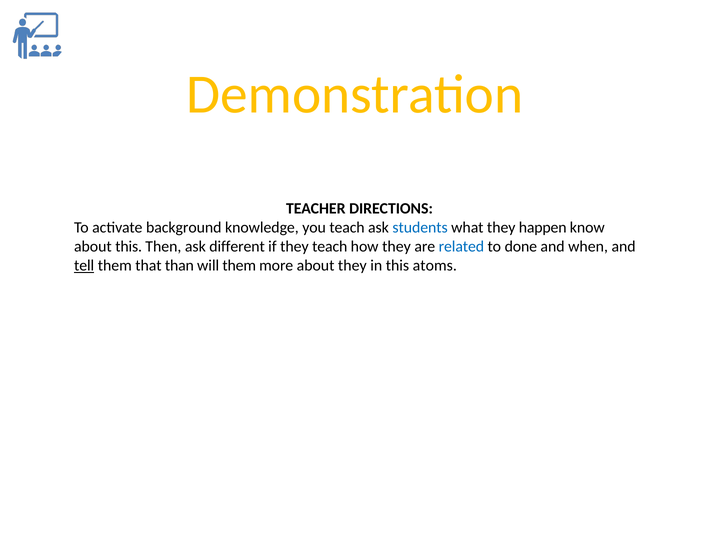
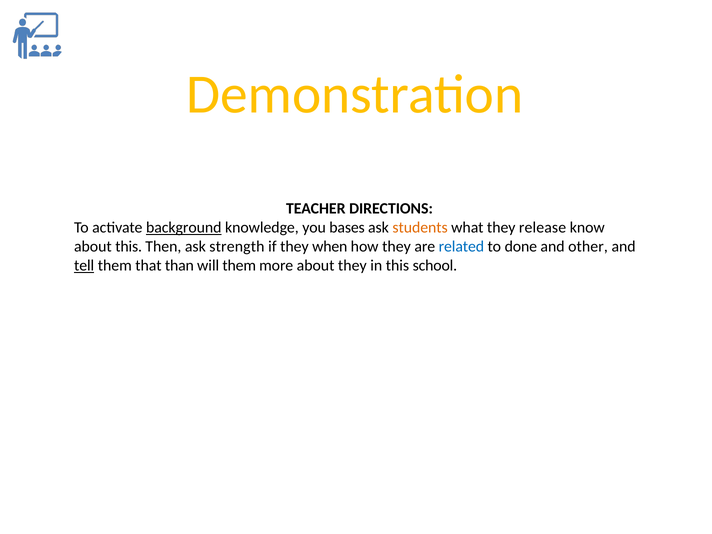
background underline: none -> present (184, 228)
you teach: teach -> bases (347, 228)
students colour: blue -> orange (420, 228)
happen: happen -> release (543, 228)
different: different -> strength (237, 247)
they teach: teach -> when (330, 247)
when: when -> other (588, 247)
atoms: atoms -> school (435, 266)
